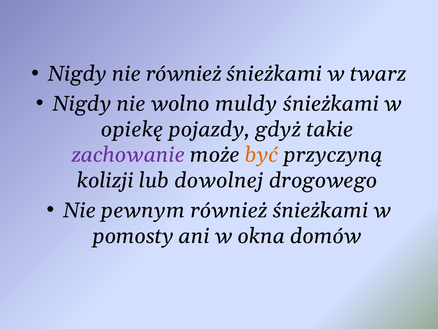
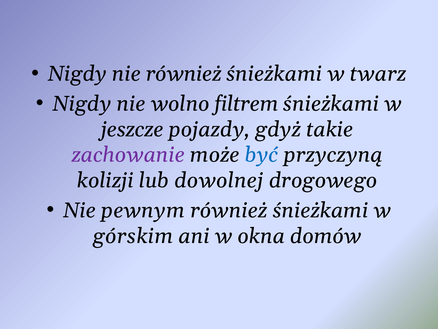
muldy: muldy -> filtrem (246, 104)
opiekę: opiekę -> jeszcze (132, 129)
być colour: orange -> blue (261, 155)
pomosty: pomosty -> górskim (133, 236)
